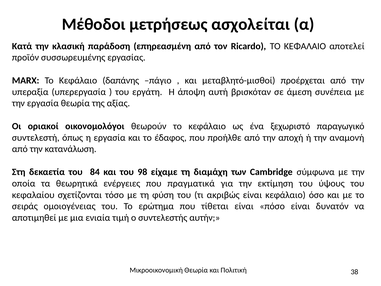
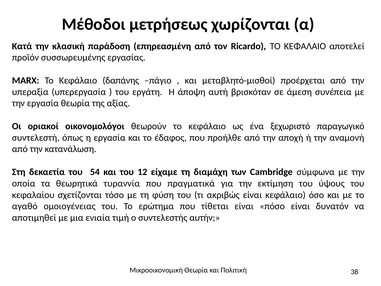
ασχολείται: ασχολείται -> χωρίζονται (251, 24)
84: 84 -> 54 (95, 172)
98: 98 -> 12 (142, 172)
ενέργειες: ενέργειες -> τυραννία (122, 183)
σειράς: σειράς -> αγαθό (25, 206)
